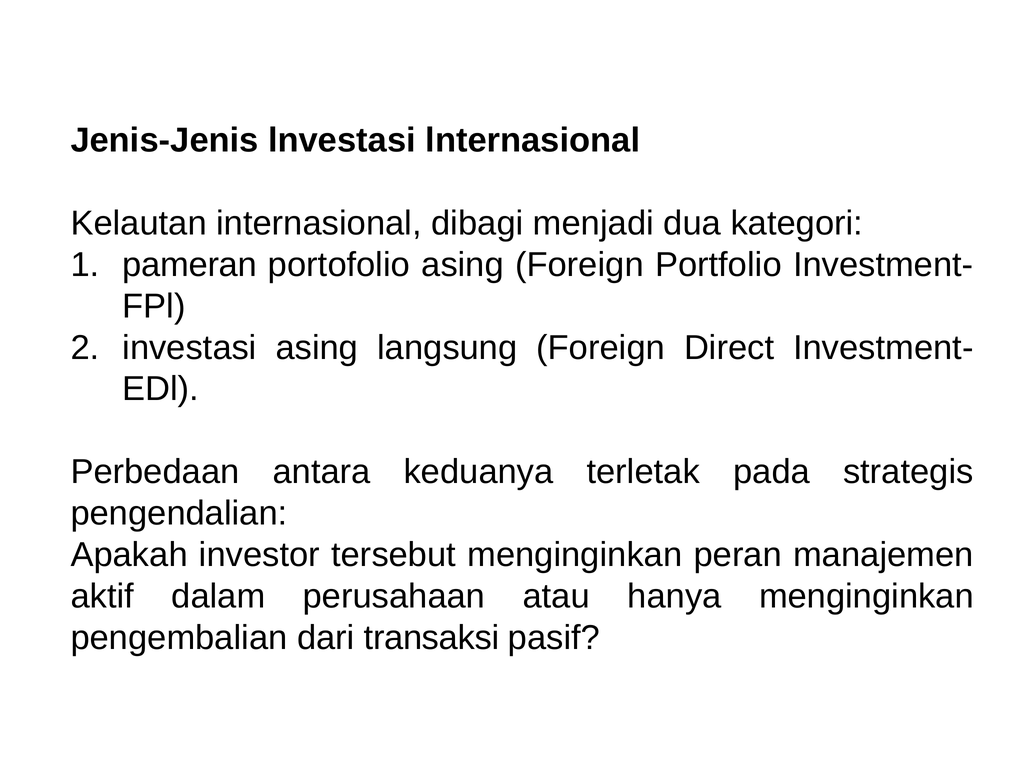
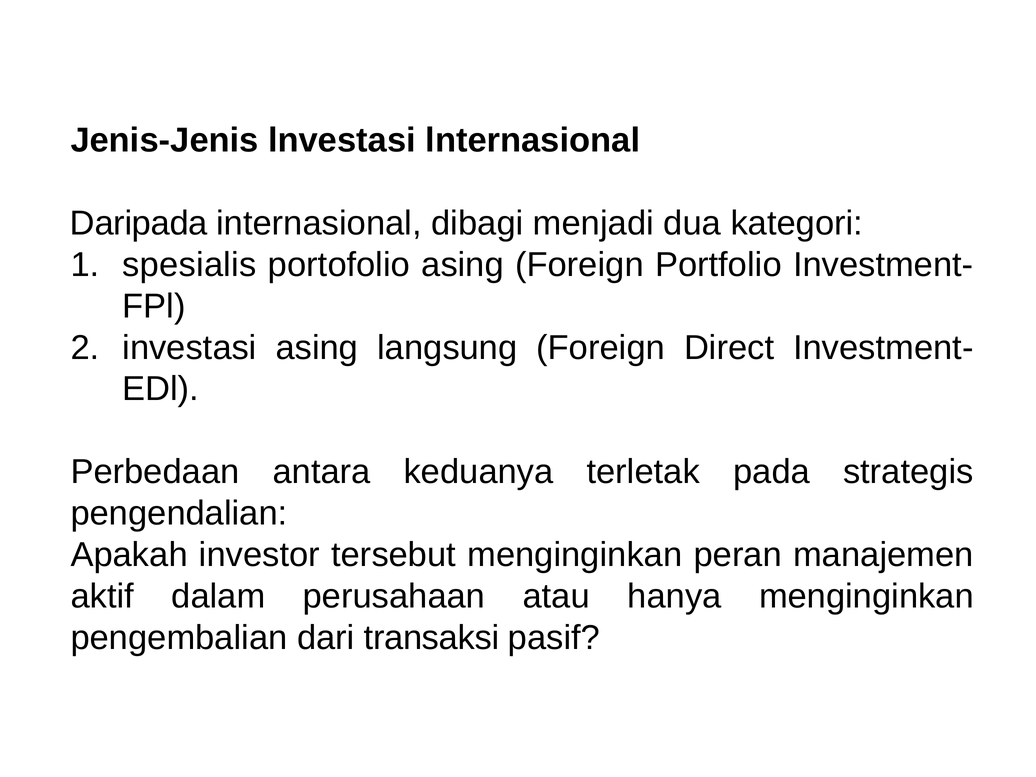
Kelautan: Kelautan -> Daripada (139, 223)
pameran: pameran -> spesialis (189, 265)
